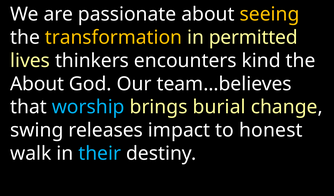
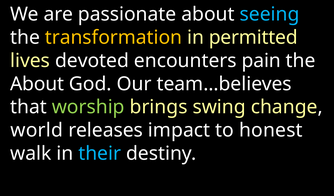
seeing colour: yellow -> light blue (270, 14)
thinkers: thinkers -> devoted (92, 61)
kind: kind -> pain (261, 61)
worship colour: light blue -> light green (88, 107)
burial: burial -> swing (219, 107)
swing: swing -> world (37, 130)
